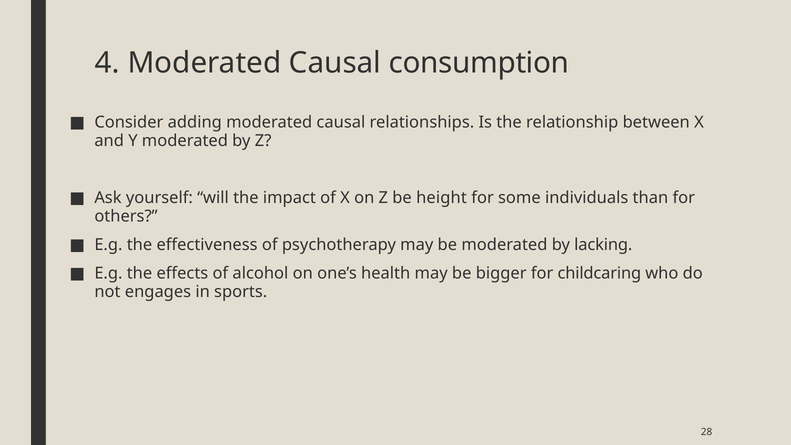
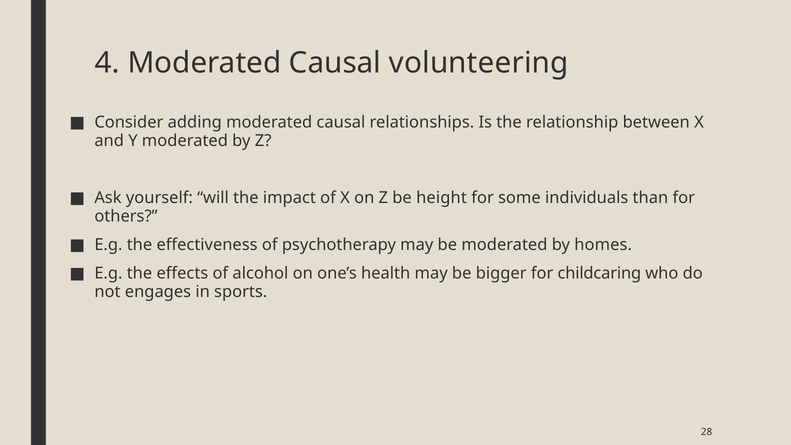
consumption: consumption -> volunteering (479, 63)
lacking: lacking -> homes (603, 245)
